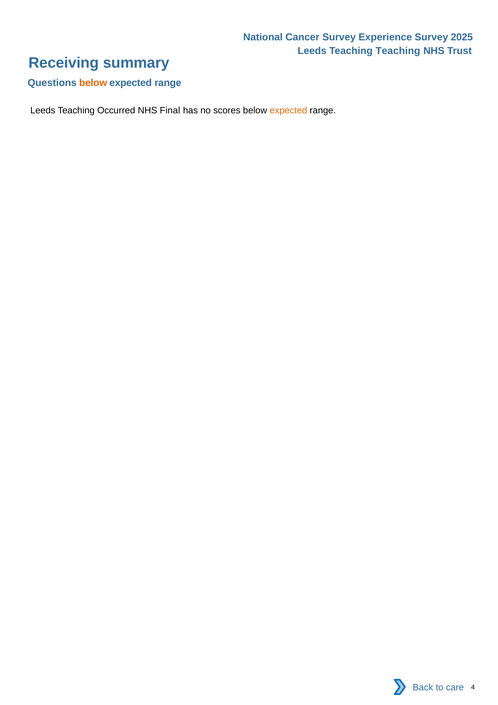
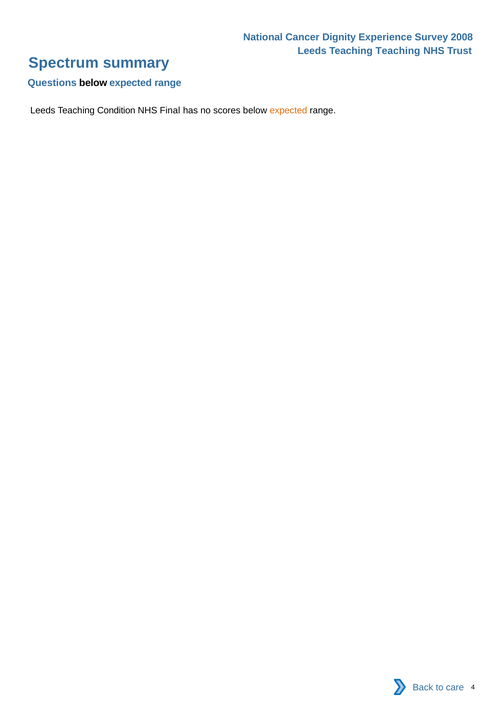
Cancer Survey: Survey -> Dignity (339, 37)
2025: 2025 -> 2008 (462, 37)
Receiving: Receiving -> Spectrum (64, 63)
below colour: orange -> black (93, 83)
Occurred: Occurred -> Condition (116, 110)
